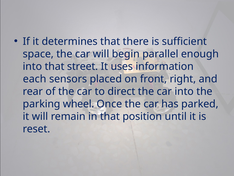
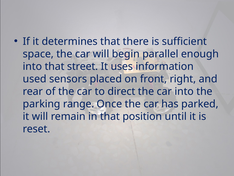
each: each -> used (35, 79)
wheel: wheel -> range (79, 104)
